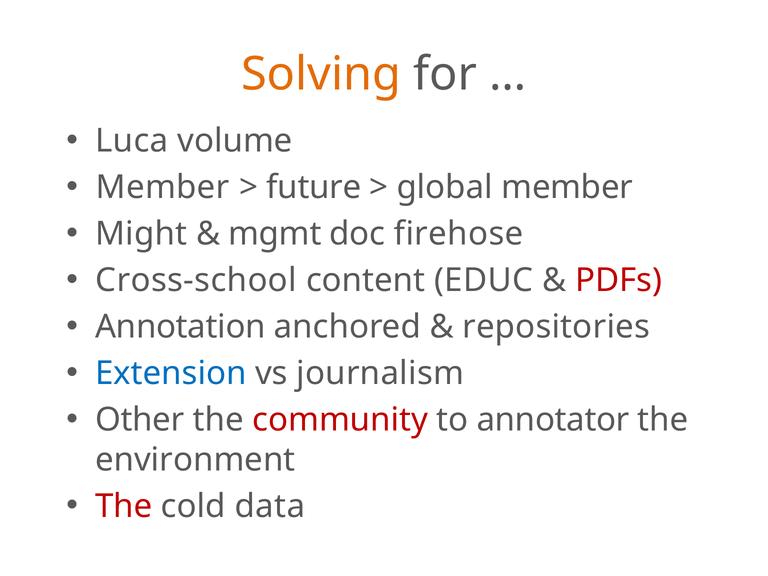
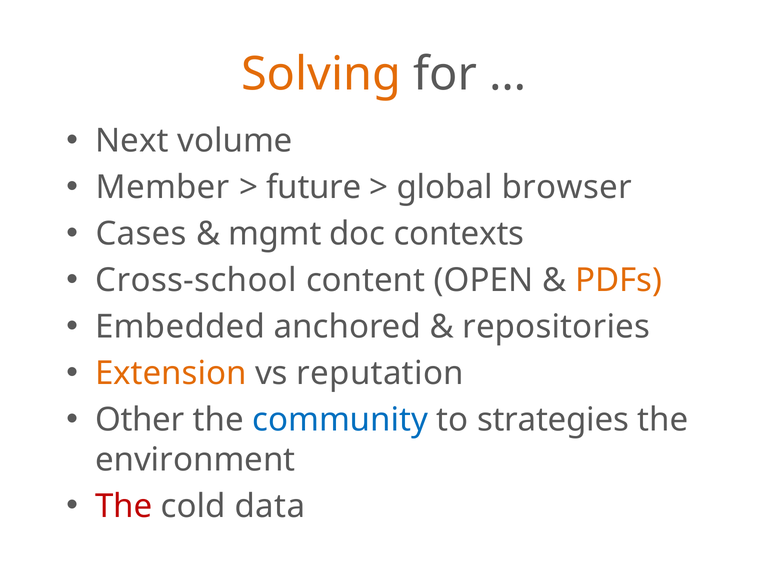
Luca: Luca -> Next (132, 141)
global member: member -> browser (567, 187)
Might: Might -> Cases (141, 234)
firehose: firehose -> contexts (459, 234)
EDUC: EDUC -> OPEN (484, 280)
PDFs colour: red -> orange (619, 280)
Annotation: Annotation -> Embedded (180, 327)
Extension colour: blue -> orange (171, 374)
journalism: journalism -> reputation (380, 374)
community colour: red -> blue (340, 420)
annotator: annotator -> strategies (553, 420)
